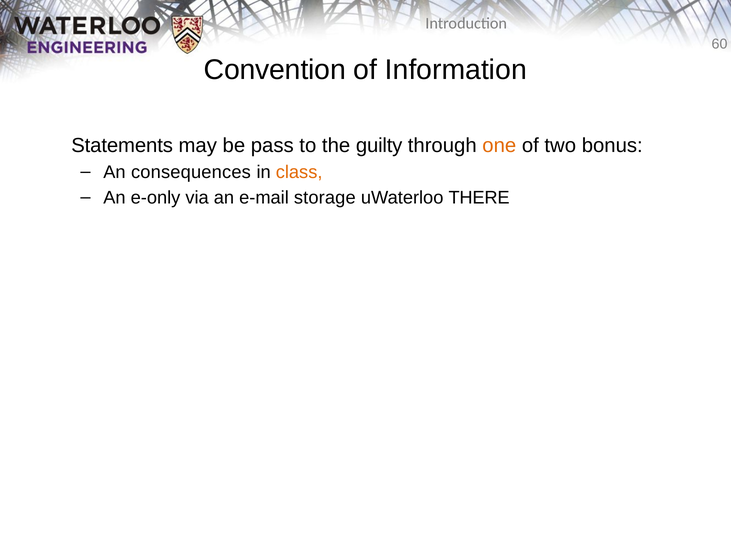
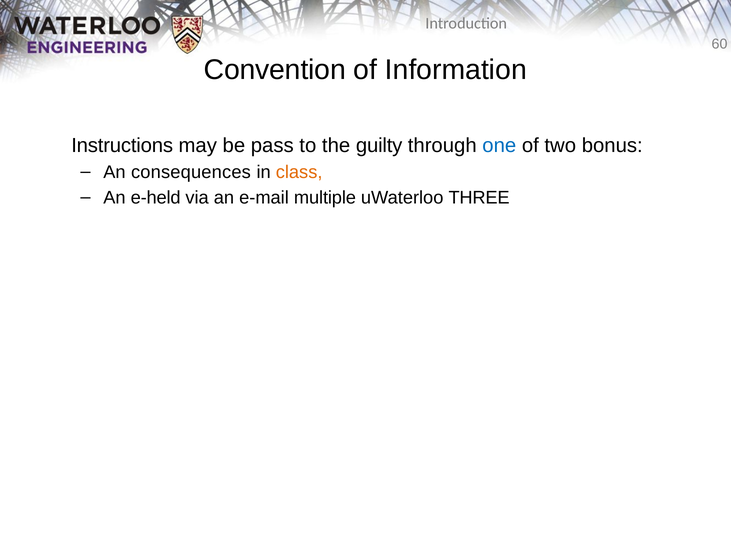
Statements: Statements -> Instructions (122, 145)
one colour: orange -> blue (499, 145)
e-only: e-only -> e-held (156, 197)
storage: storage -> multiple (325, 197)
THERE: THERE -> THREE (479, 197)
